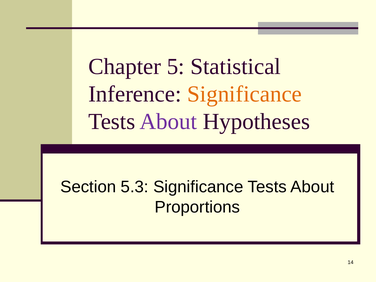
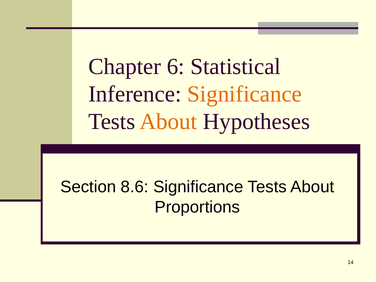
5: 5 -> 6 (176, 66)
About colour: purple -> orange (168, 122)
5.3: 5.3 -> 8.6 (135, 187)
